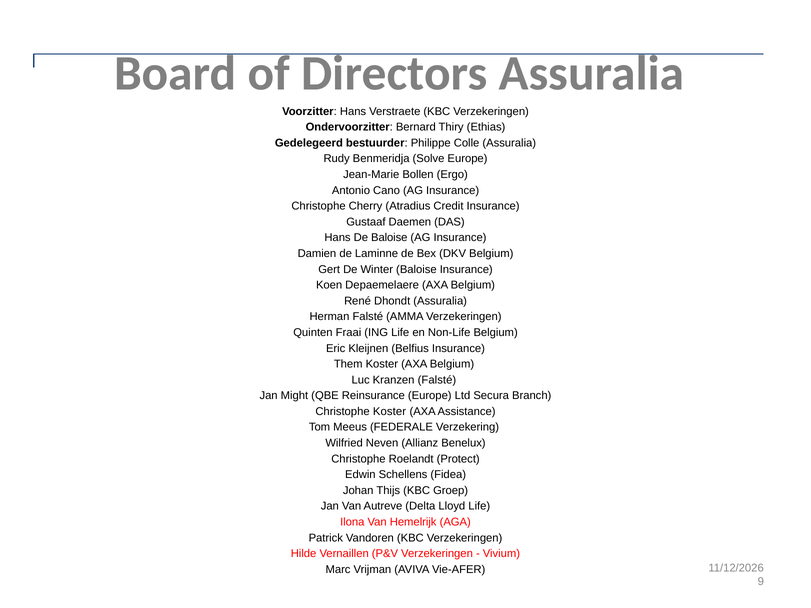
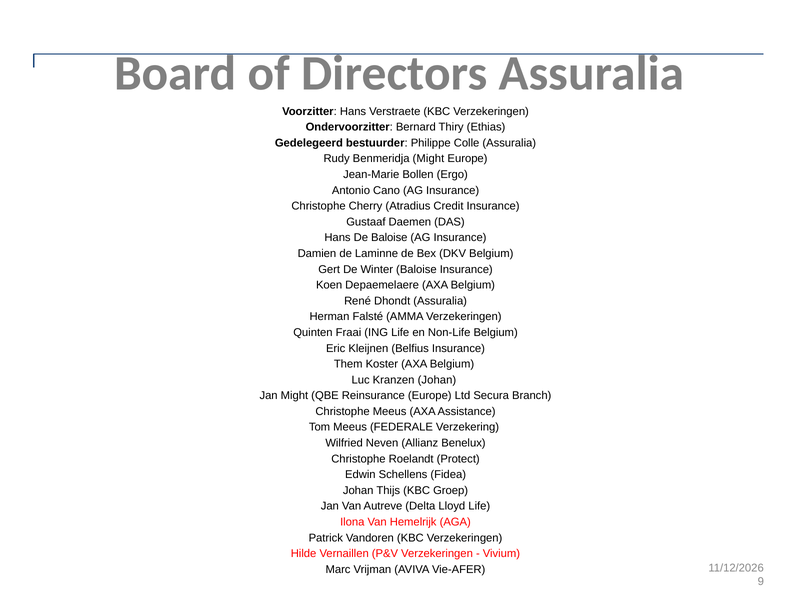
Benmeridja Solve: Solve -> Might (428, 159)
Kranzen Falsté: Falsté -> Johan (437, 380)
Christophe Koster: Koster -> Meeus (390, 412)
